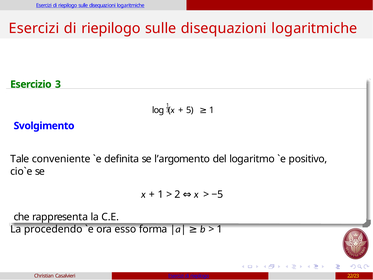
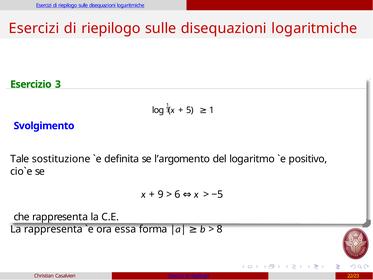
conveniente: conveniente -> sostituzione (61, 159)
1: 1 -> 9 (161, 194)
2: 2 -> 6 (177, 194)
La procedendo: procedendo -> rappresenta (53, 229)
esso: esso -> essa (125, 229)
1: 1 -> 8 (220, 229)
